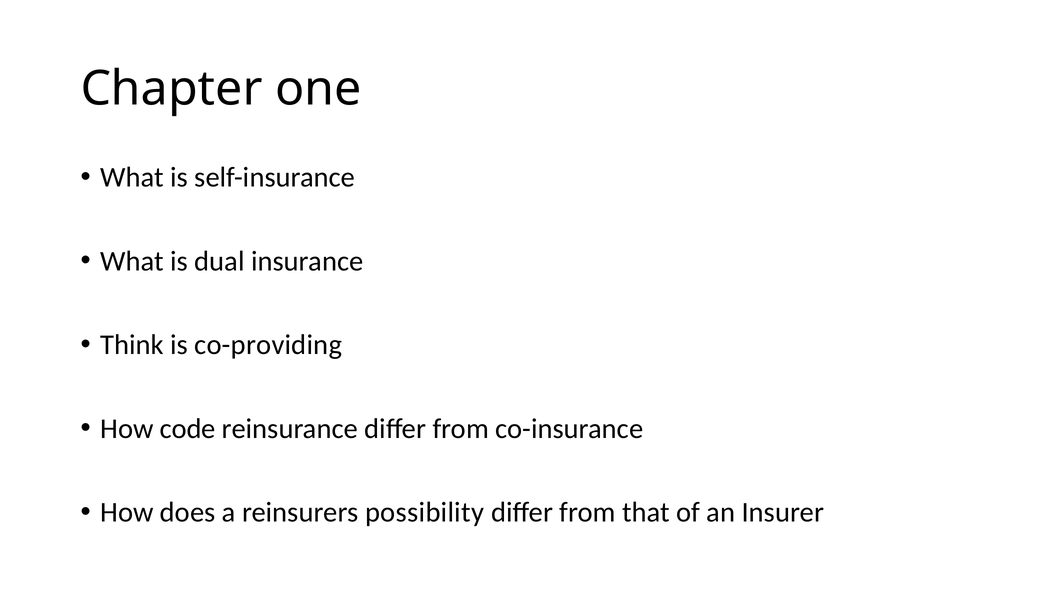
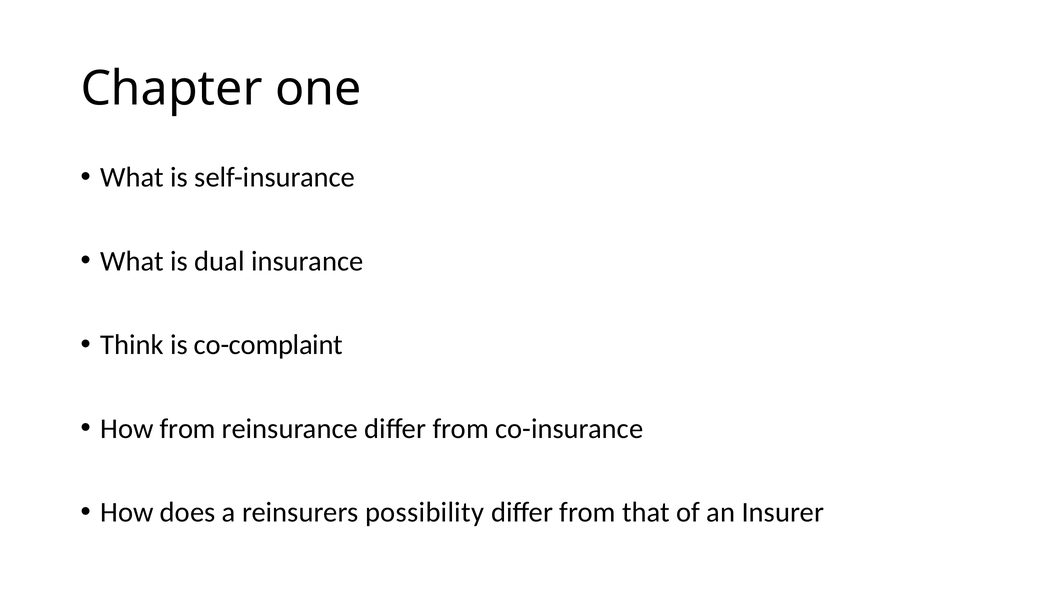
co-providing: co-providing -> co-complaint (268, 345)
How code: code -> from (188, 429)
